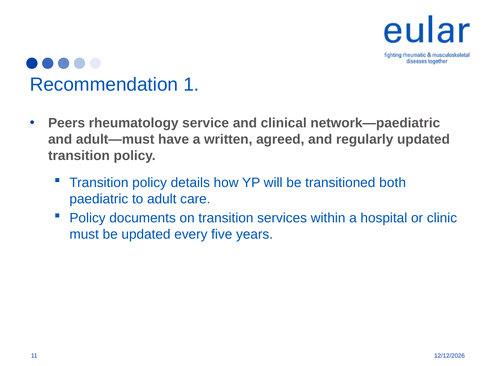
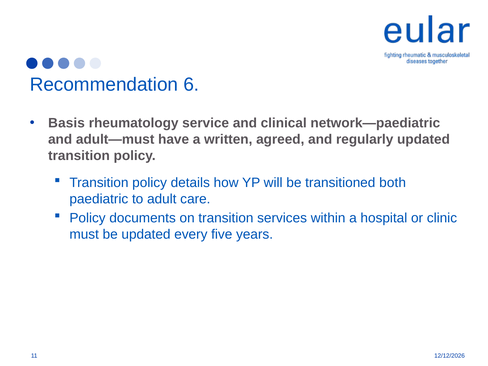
1: 1 -> 6 (191, 84)
Peers: Peers -> Basis (67, 123)
